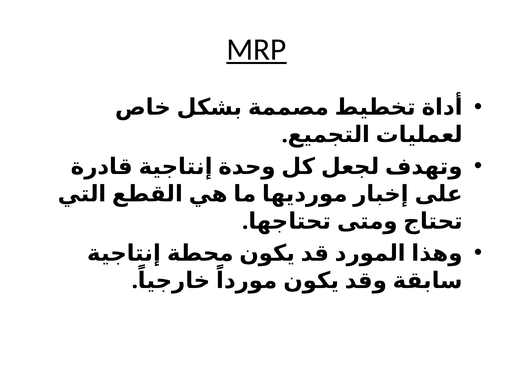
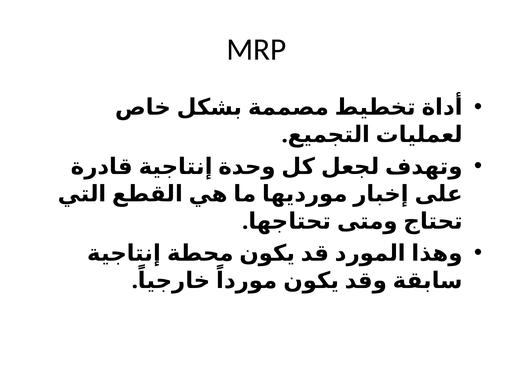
MRP underline: present -> none (256, 50)
